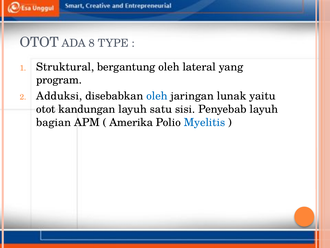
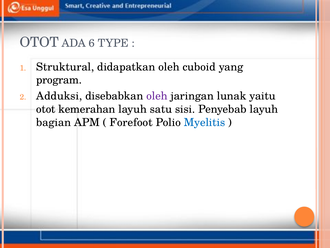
8: 8 -> 6 (92, 43)
bergantung: bergantung -> didapatkan (126, 67)
lateral: lateral -> cuboid (199, 67)
oleh colour: blue -> purple (157, 96)
kandungan: kandungan -> kemerahan (87, 109)
Amerika: Amerika -> Forefoot (131, 122)
